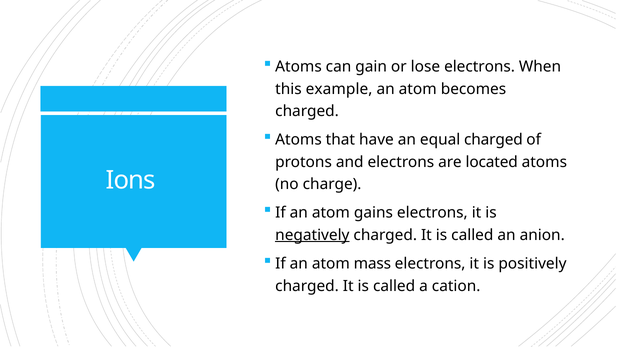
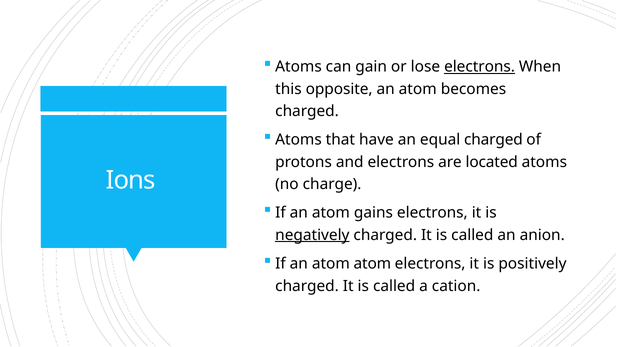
electrons underline: none -> present (480, 67)
example: example -> opposite (339, 89)
atom mass: mass -> atom (372, 264)
